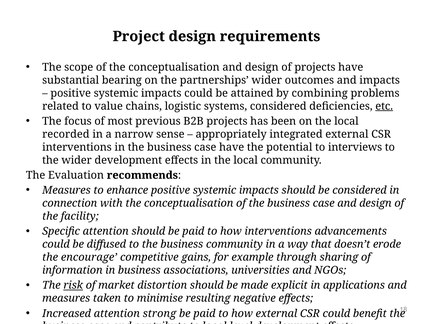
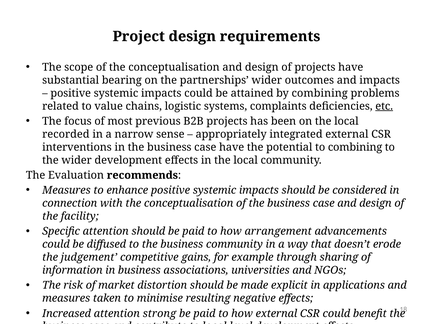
systems considered: considered -> complaints (278, 106)
to interviews: interviews -> combining (355, 147)
how interventions: interventions -> arrangement (278, 232)
encourage: encourage -> judgement (89, 258)
risk underline: present -> none (73, 286)
